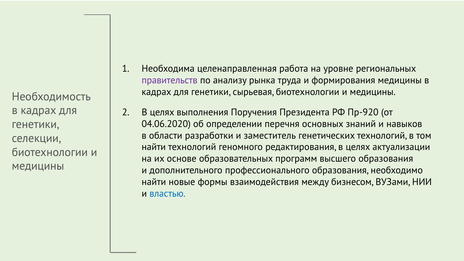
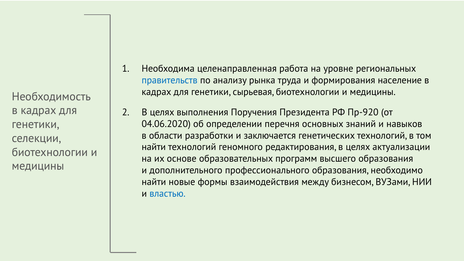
правительств colour: purple -> blue (170, 80)
формирования медицины: медицины -> население (400, 80)
заместитель: заместитель -> заключается (270, 136)
